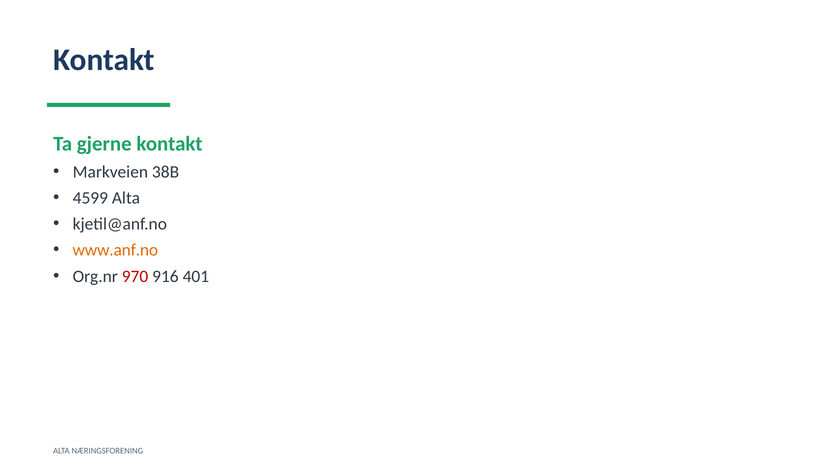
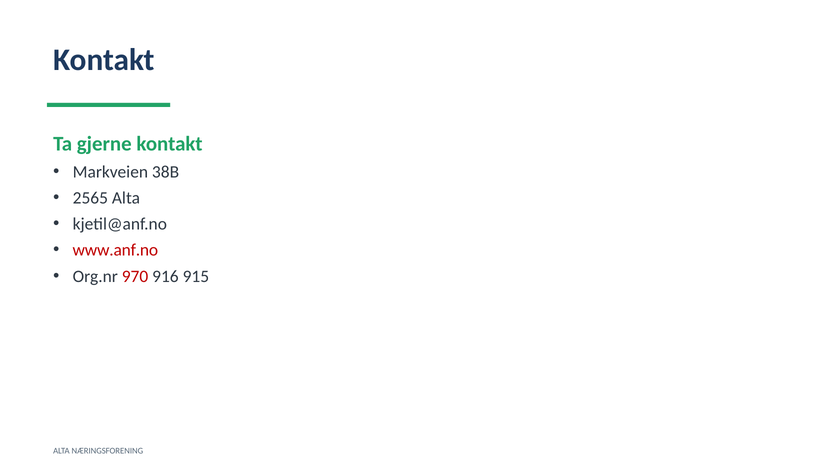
4599: 4599 -> 2565 (90, 198)
www.anf.no colour: orange -> red (115, 250)
401: 401 -> 915 (196, 276)
